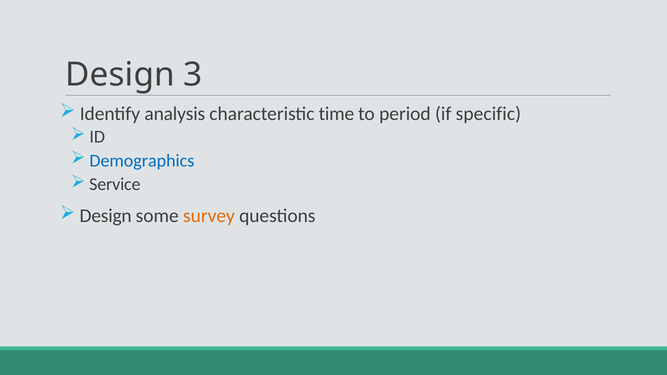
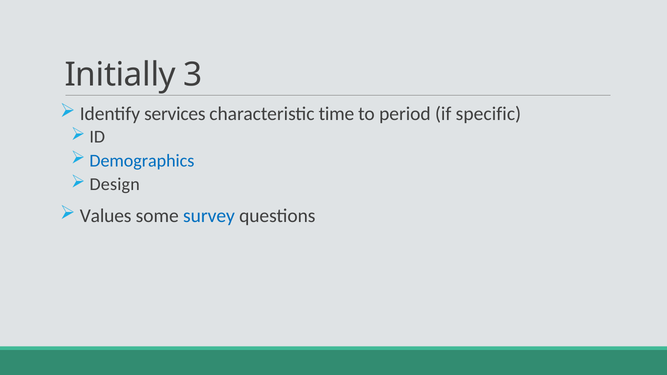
Design: Design -> Initially (120, 75)
analysis: analysis -> services (175, 114)
Service: Service -> Design (115, 184)
Design: Design -> Values (106, 216)
survey colour: orange -> blue (209, 216)
